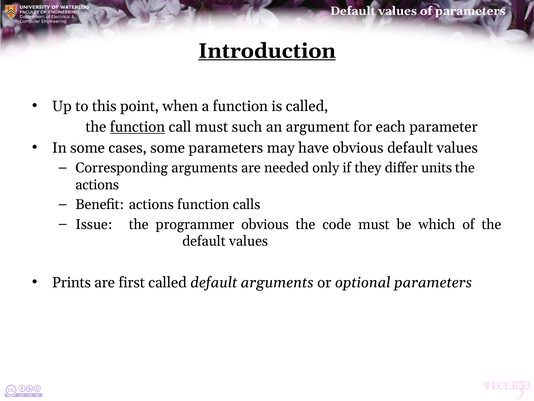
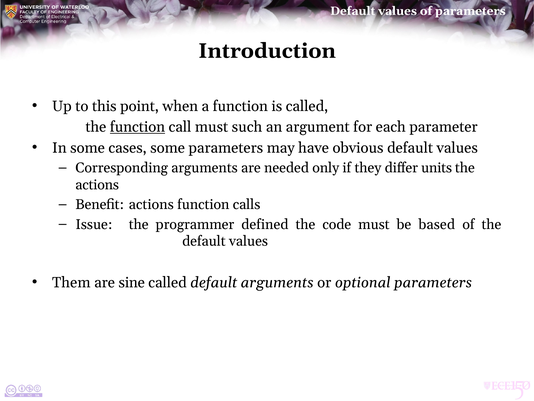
Introduction underline: present -> none (267, 51)
programmer obvious: obvious -> defined (265, 224)
which: which -> based (437, 224)
Prints: Prints -> Them (71, 282)
first: first -> sine (132, 282)
